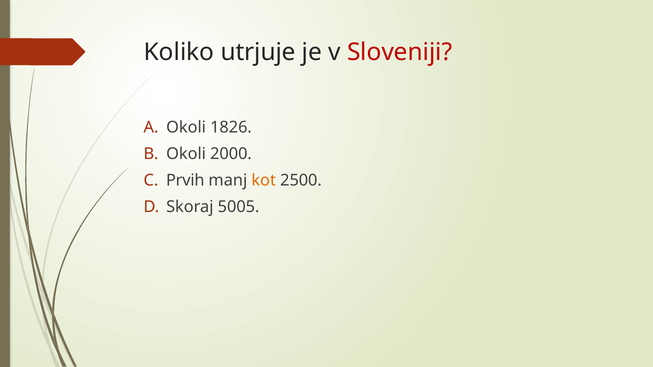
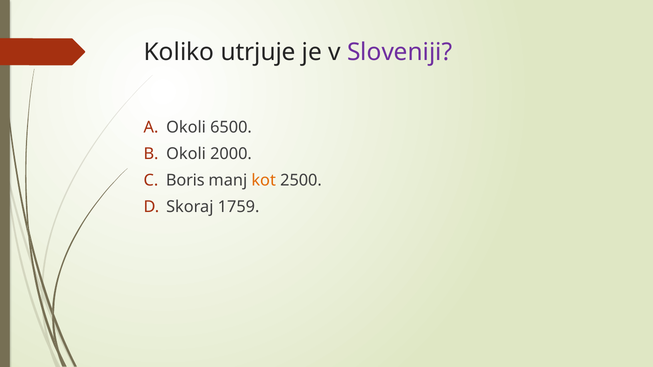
Sloveniji colour: red -> purple (400, 52)
1826: 1826 -> 6500 (231, 128)
Prvih: Prvih -> Boris (185, 180)
5005: 5005 -> 1759 (239, 207)
